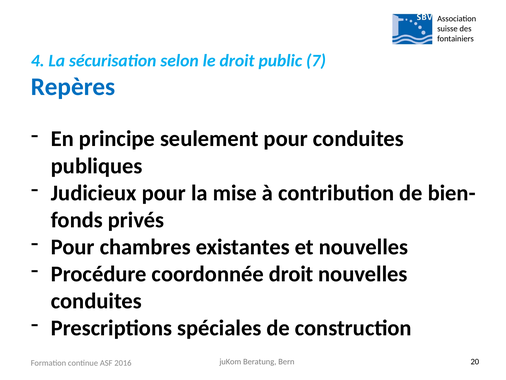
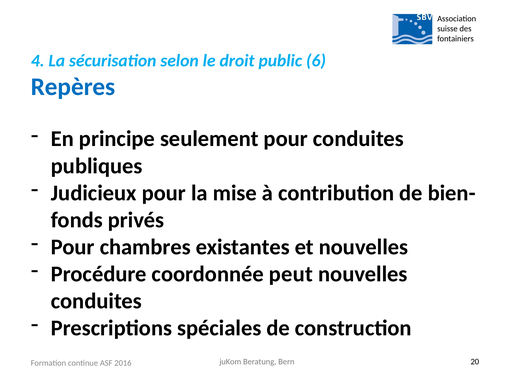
7: 7 -> 6 (316, 61)
coordonnée droit: droit -> peut (291, 274)
